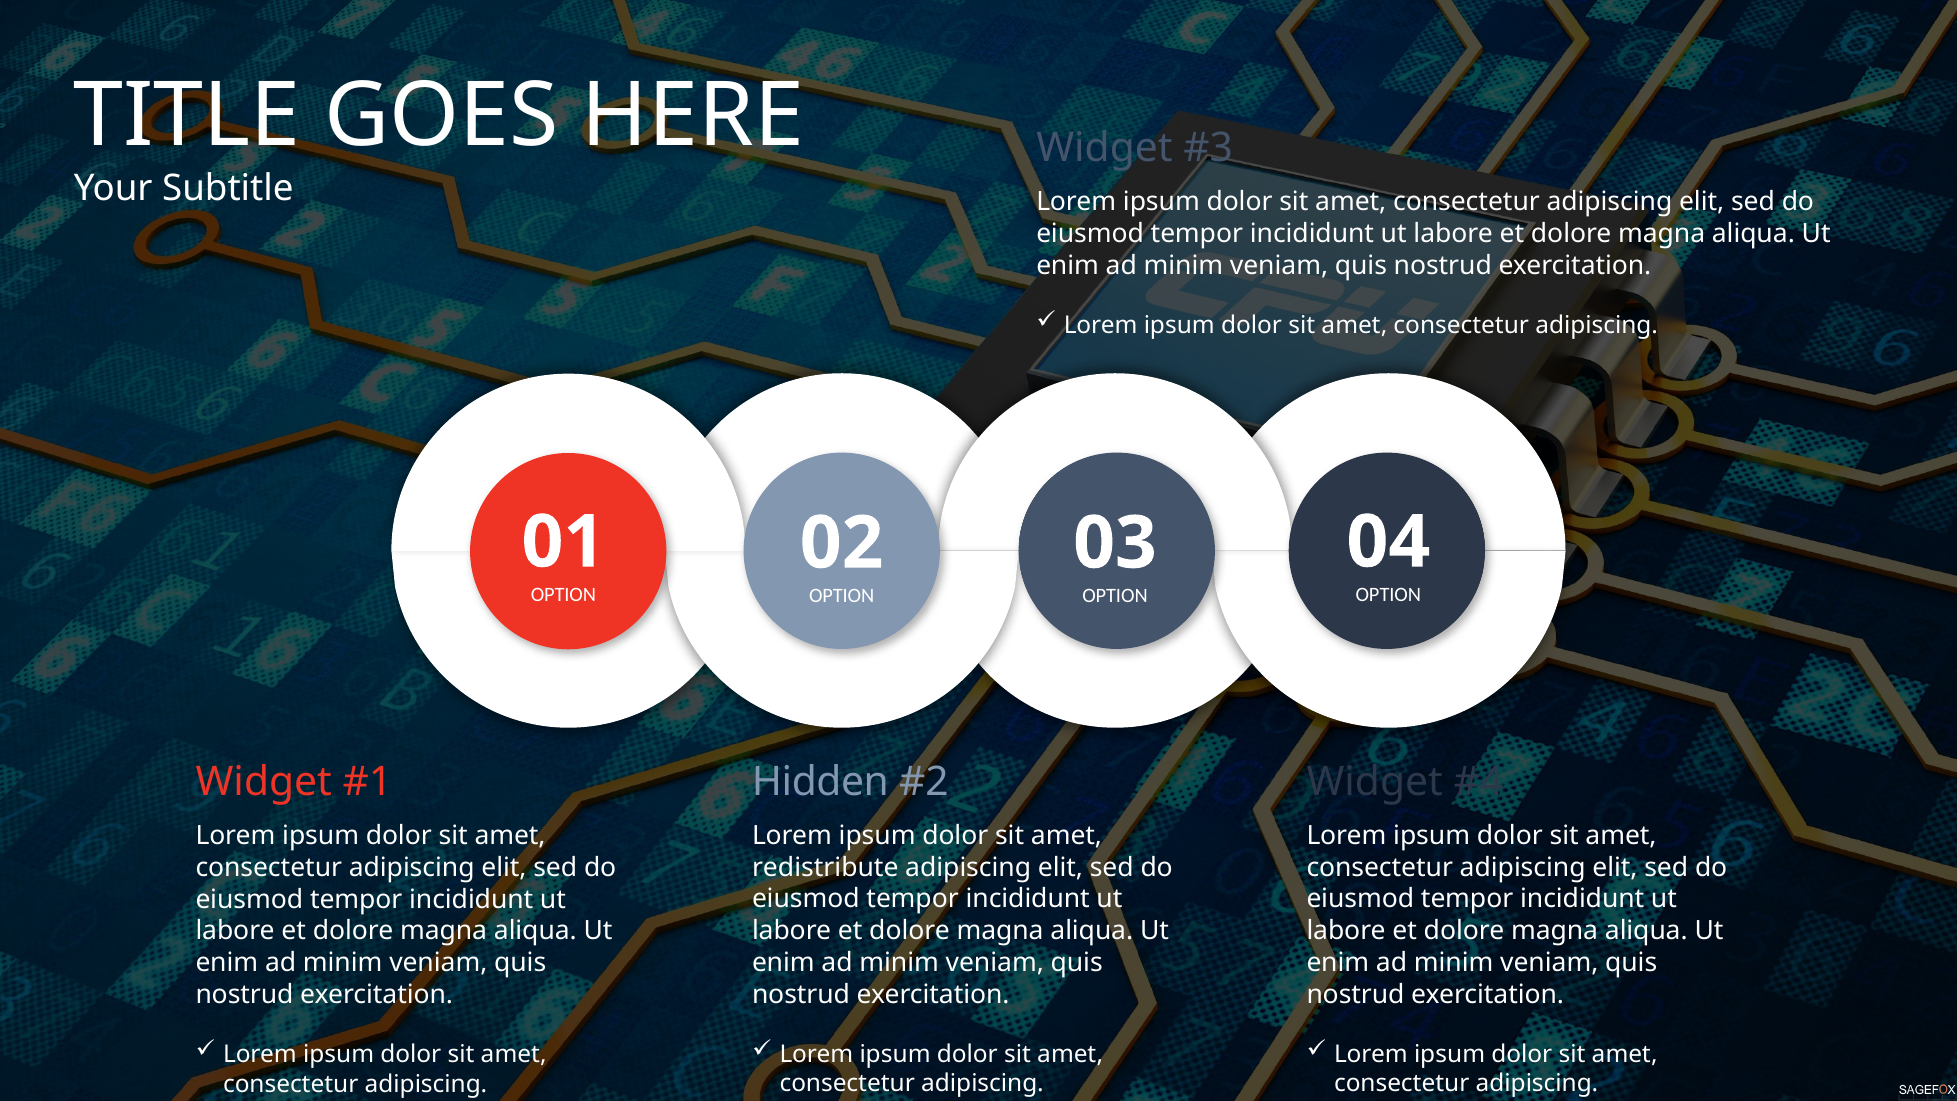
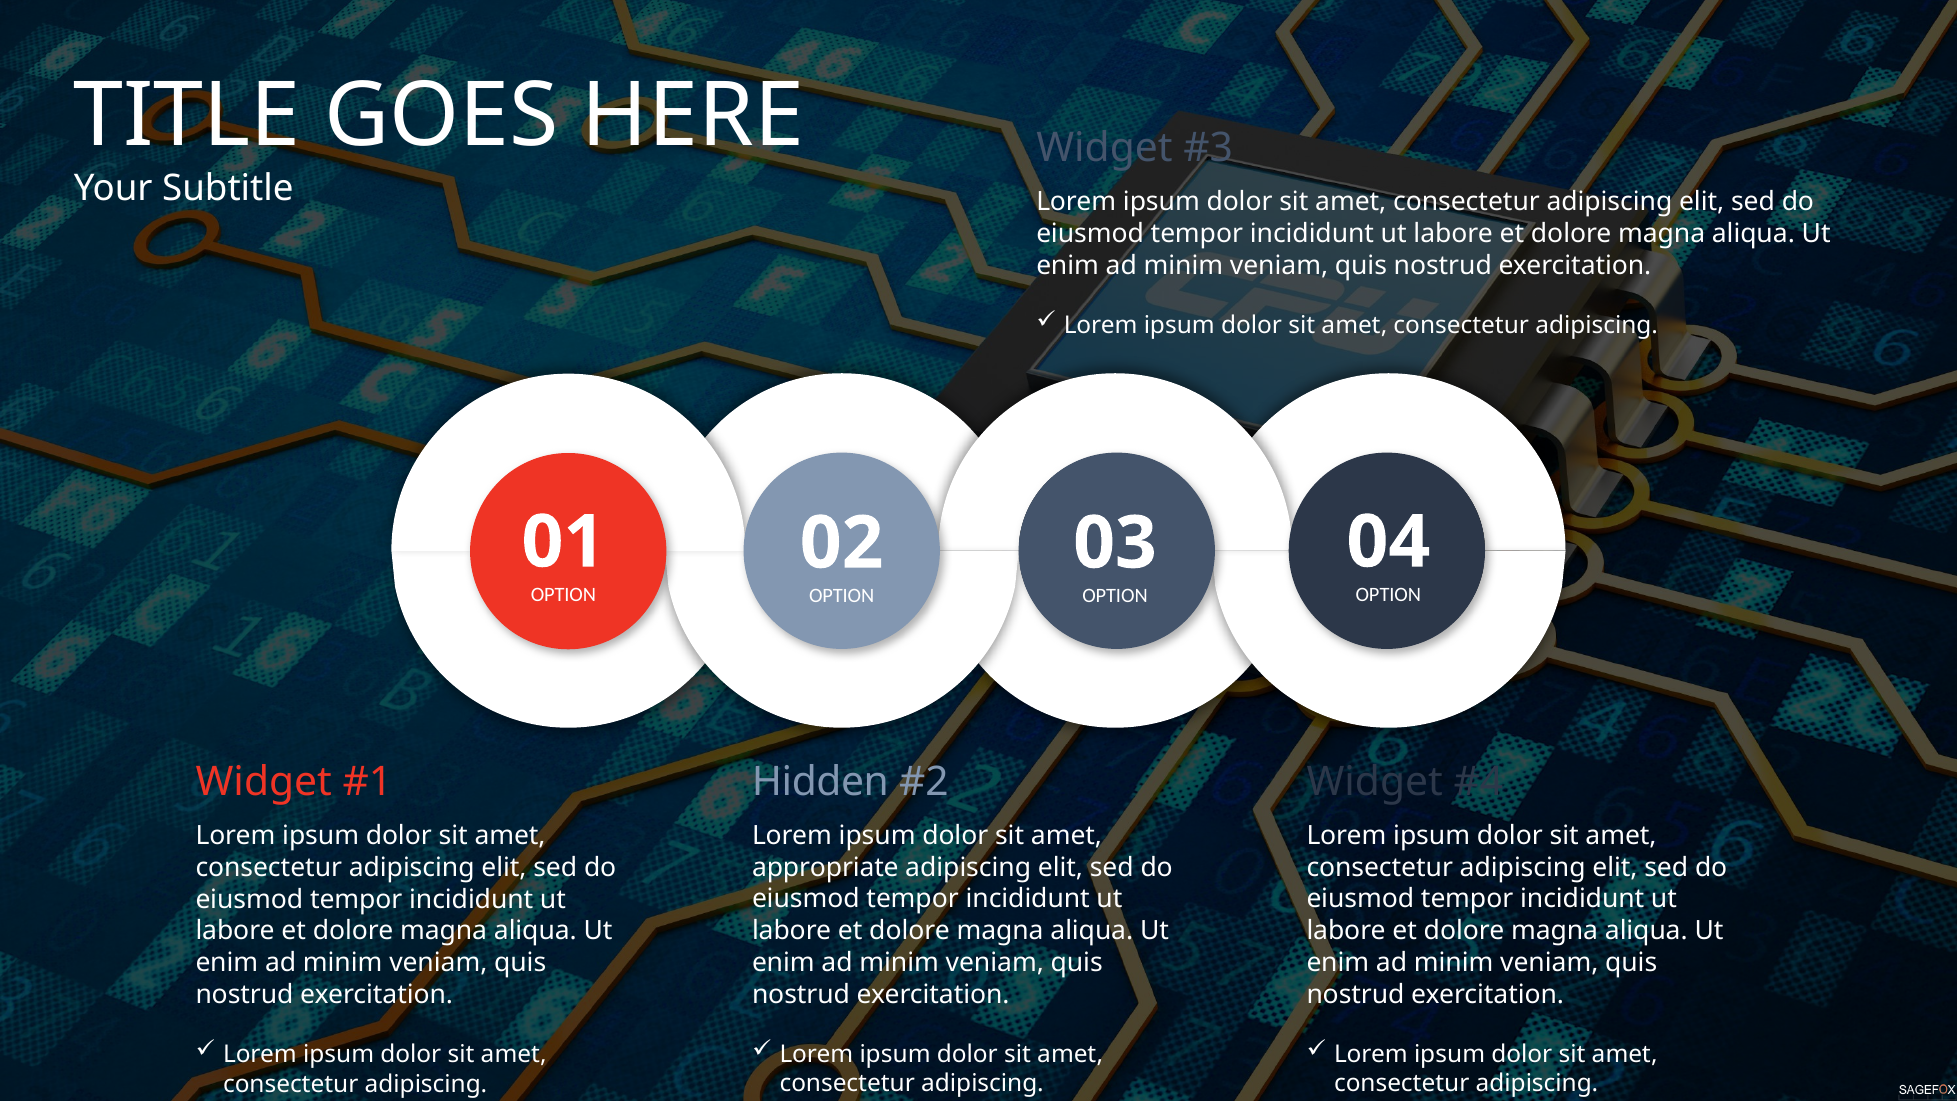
redistribute: redistribute -> appropriate (825, 867)
